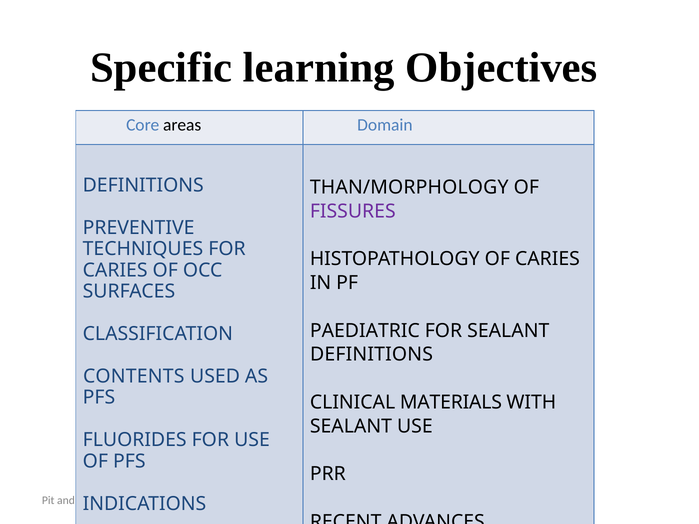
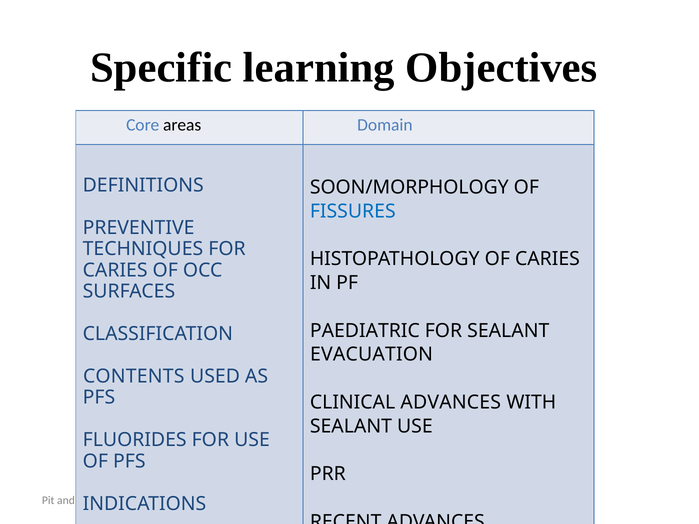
THAN/MORPHOLOGY: THAN/MORPHOLOGY -> SOON/MORPHOLOGY (409, 187)
FISSURES colour: purple -> blue (353, 211)
DEFINITIONS: DEFINITIONS -> EVACUATION (372, 355)
CLINICAL MATERIALS: MATERIALS -> ADVANCES (451, 403)
